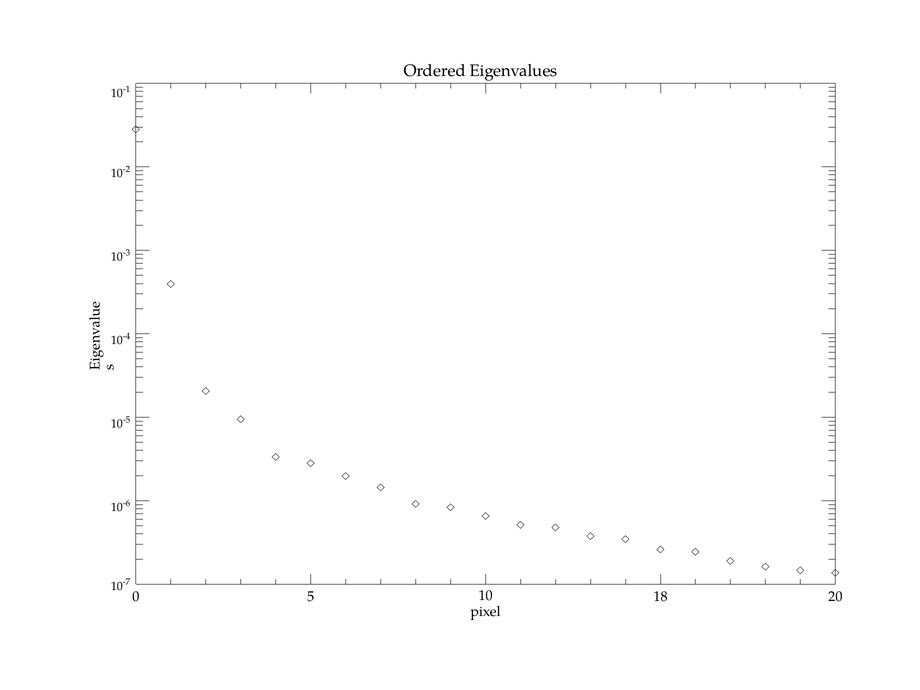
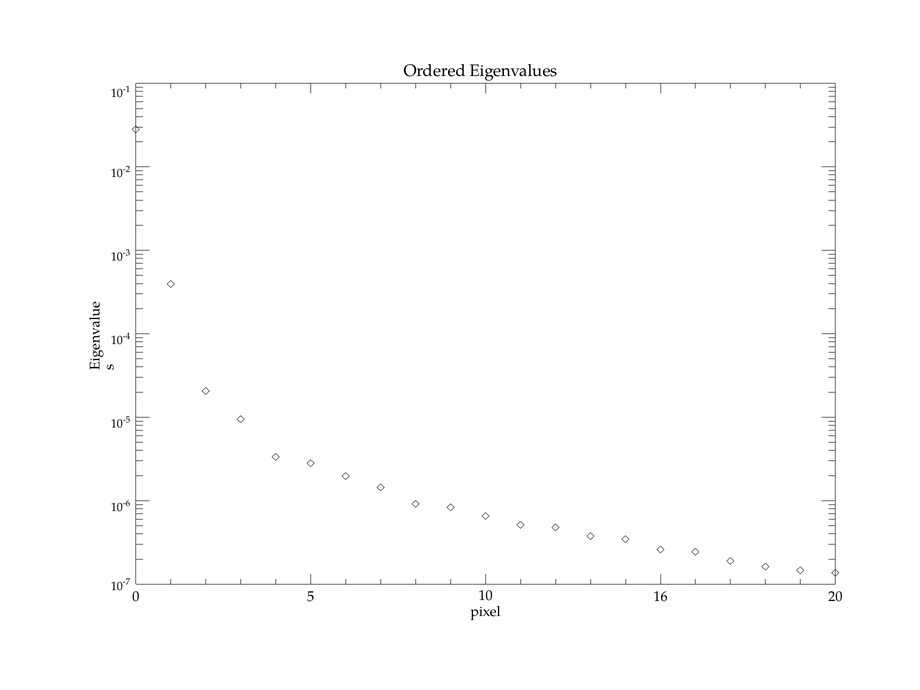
18: 18 -> 16 (661, 597)
